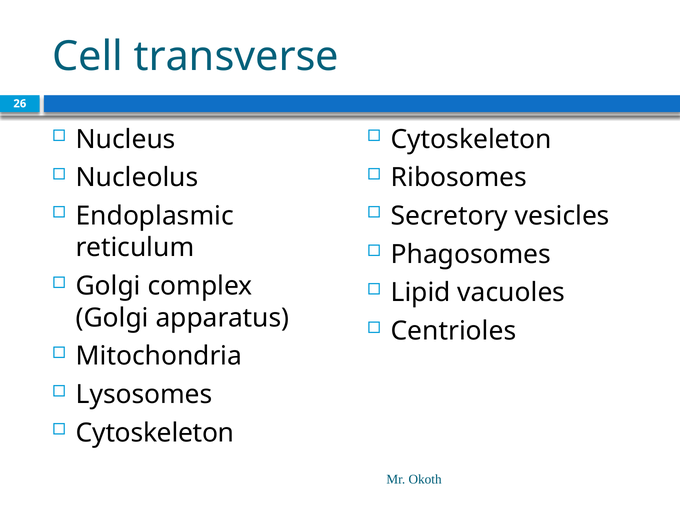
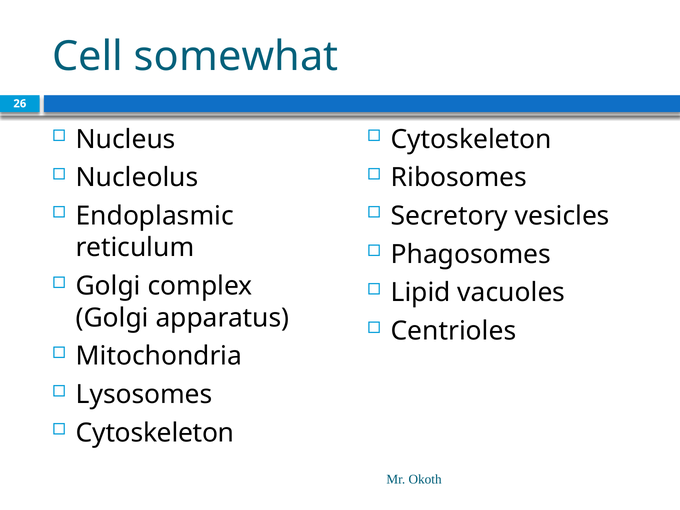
transverse: transverse -> somewhat (236, 57)
